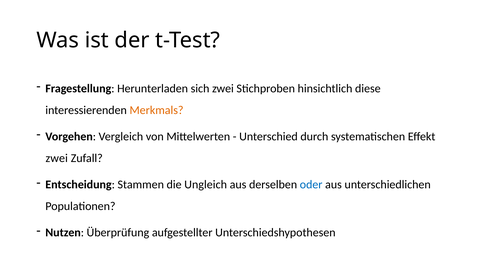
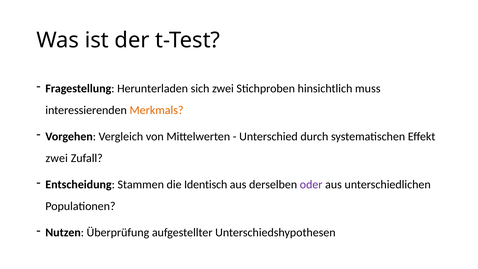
diese: diese -> muss (368, 89)
Ungleich: Ungleich -> Identisch (206, 185)
oder colour: blue -> purple (311, 185)
